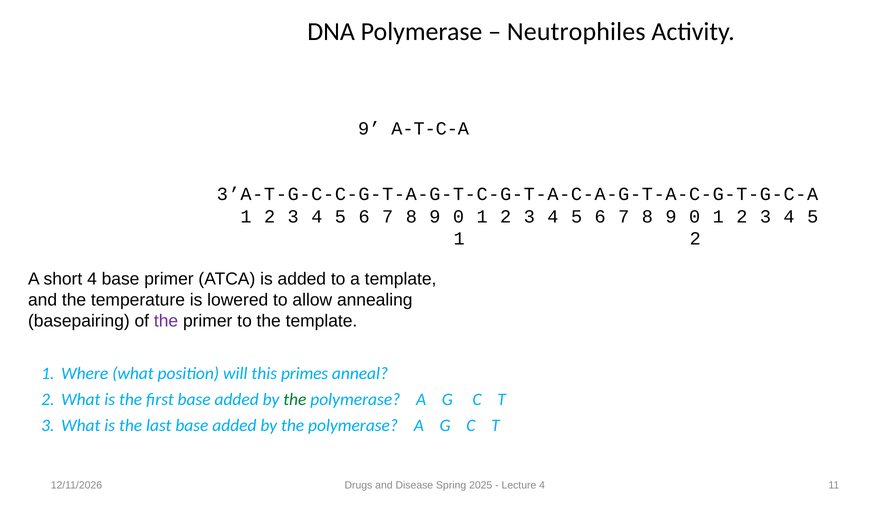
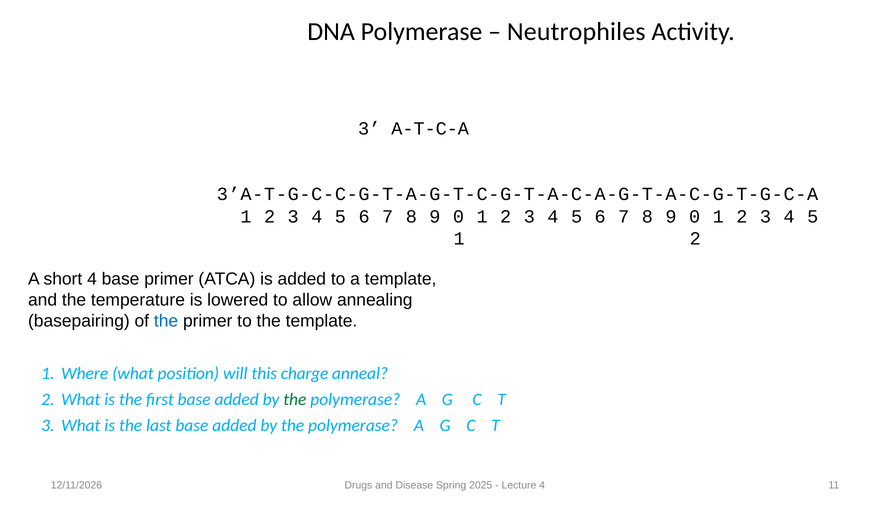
9: 9 -> 3 (369, 129)
the colour: purple -> blue (166, 321)
primes: primes -> charge (305, 373)
